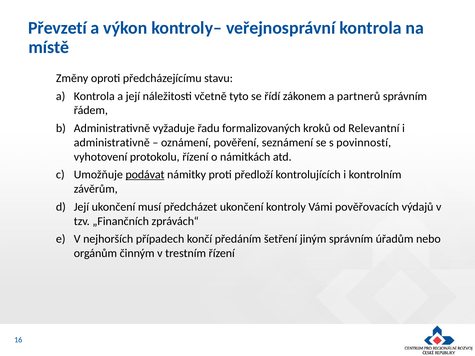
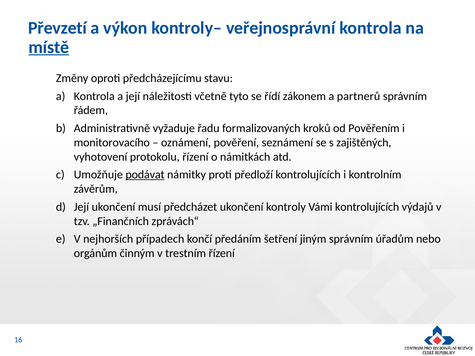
místě underline: none -> present (49, 47)
Relevantní: Relevantní -> Pověřením (374, 128)
administrativně: administrativně -> monitorovacího (112, 143)
povinností: povinností -> zajištěných (364, 143)
Vámi pověřovacích: pověřovacích -> kontrolujících (367, 207)
